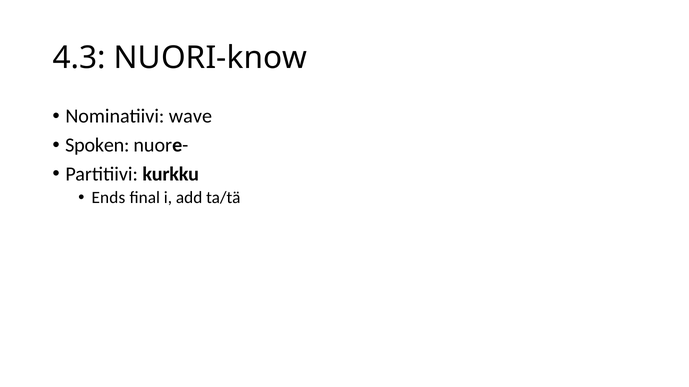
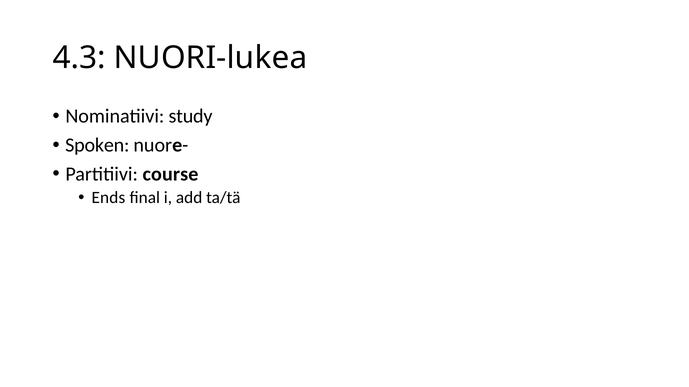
NUORI-know: NUORI-know -> NUORI-lukea (210, 58)
wave: wave -> study (191, 116)
kurkku: kurkku -> course (171, 174)
